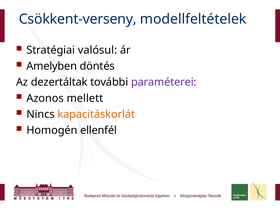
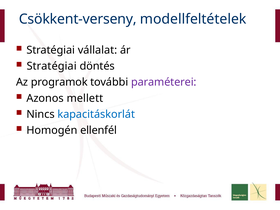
valósul: valósul -> vállalat (97, 50)
Amelyben: Amelyben -> Stratégiai (52, 66)
dezertáltak: dezertáltak -> programok (59, 82)
kapacitáskorlát colour: orange -> blue (96, 114)
